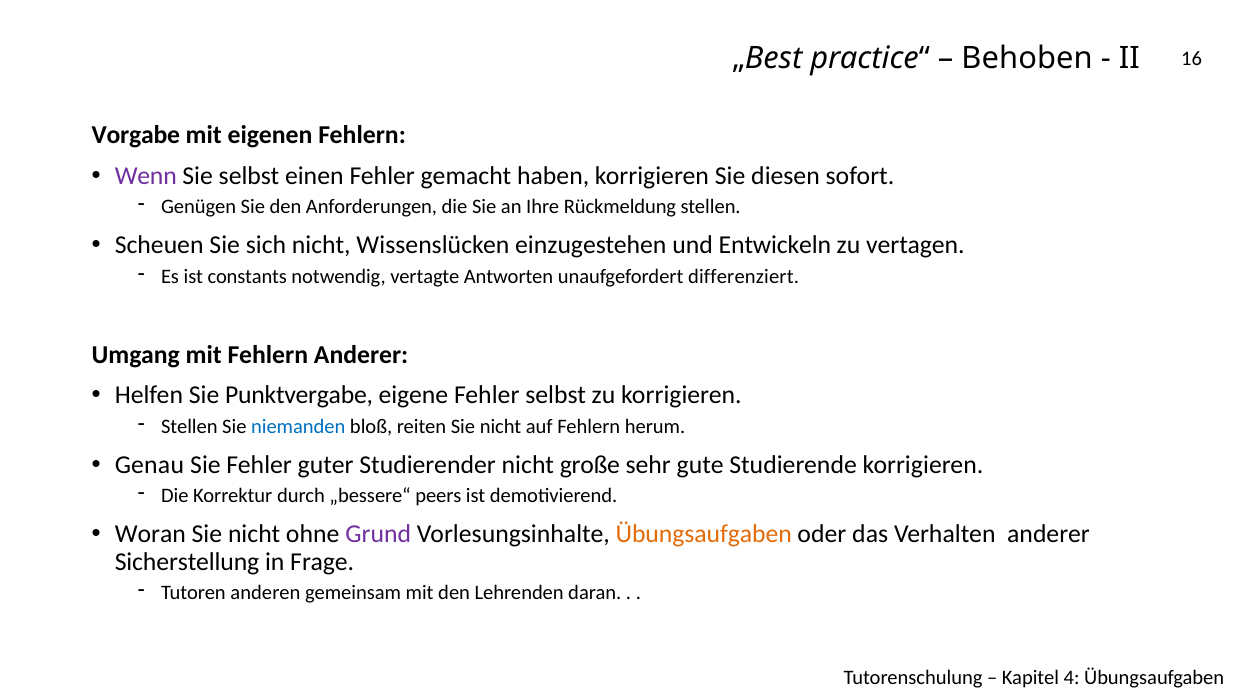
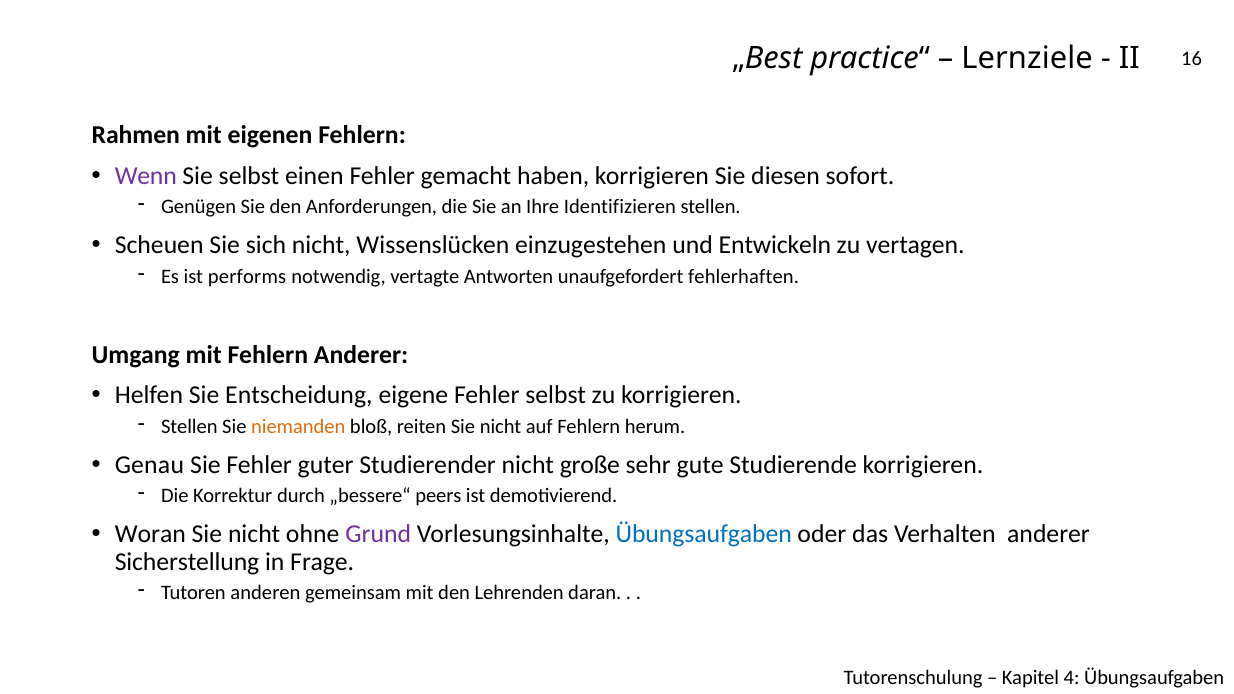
Behoben: Behoben -> Lernziele (1027, 58)
Vorgabe: Vorgabe -> Rahmen (136, 135)
Rückmeldung: Rückmeldung -> Identifizieren (620, 207)
constants: constants -> performs (247, 276)
differenziert: differenziert -> fehlerhaften (744, 276)
Punktvergabe: Punktvergabe -> Entscheidung (299, 395)
niemanden colour: blue -> orange (298, 427)
Übungsaufgaben colour: orange -> blue (704, 534)
